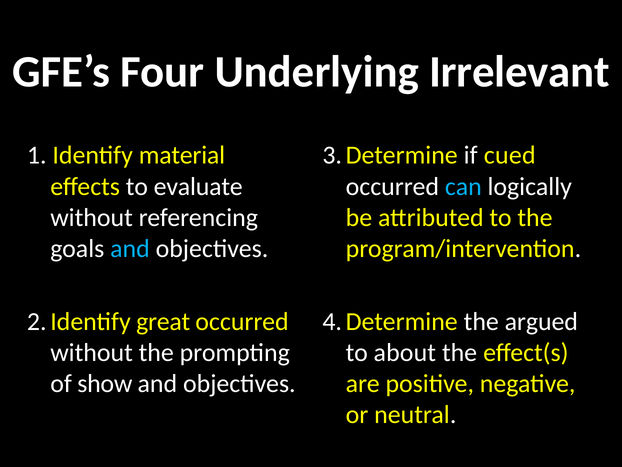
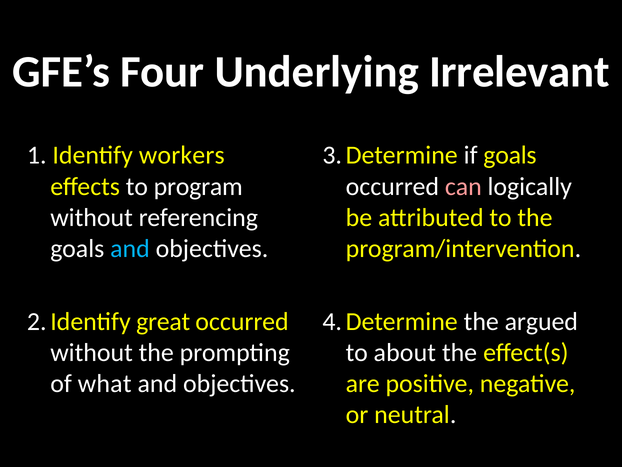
material: material -> workers (182, 155)
if cued: cued -> goals (510, 155)
evaluate: evaluate -> program (198, 186)
can colour: light blue -> pink (463, 186)
show: show -> what (105, 383)
